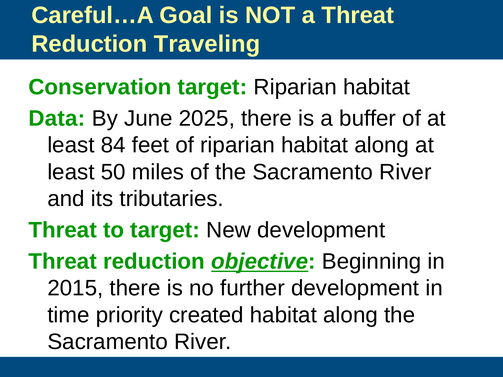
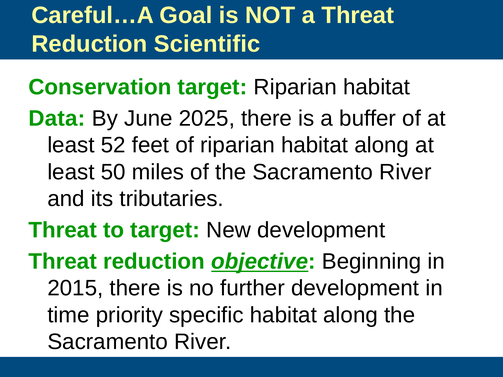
Traveling: Traveling -> Scientific (207, 44)
84: 84 -> 52 (113, 145)
created: created -> specific (206, 315)
